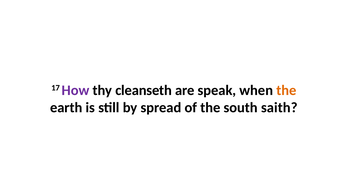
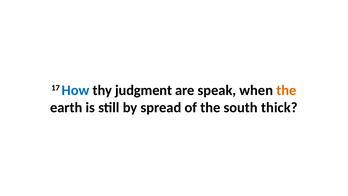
How colour: purple -> blue (76, 90)
cleanseth: cleanseth -> judgment (144, 90)
saith: saith -> thick (279, 108)
